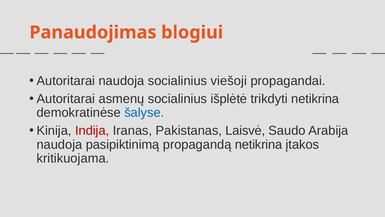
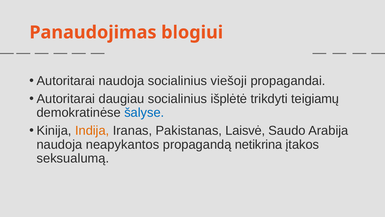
asmenų: asmenų -> daugiau (121, 99)
trikdyti netikrina: netikrina -> teigiamų (315, 99)
Indija colour: red -> orange (92, 130)
pasipiktinimą: pasipiktinimą -> neapykantos (123, 144)
kritikuojama: kritikuojama -> seksualumą (73, 158)
